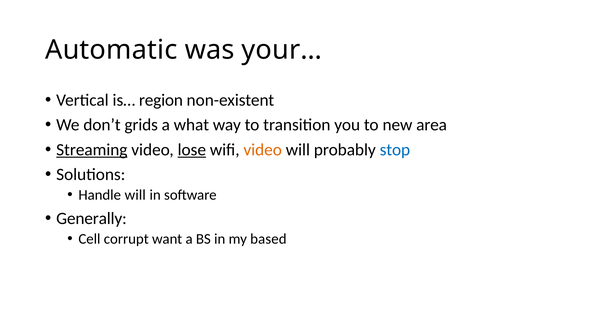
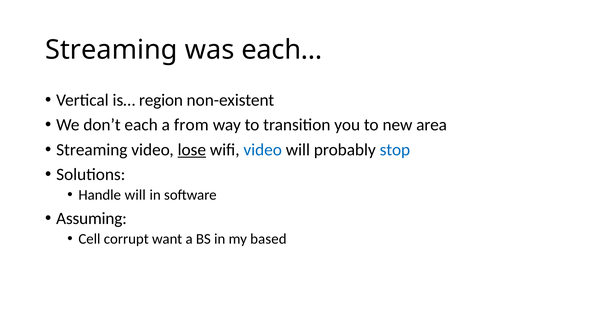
Automatic: Automatic -> Streaming (111, 50)
your…: your… -> each… (282, 50)
grids: grids -> each (141, 125)
what: what -> from (191, 125)
Streaming underline: present -> none (92, 150)
video colour: orange -> blue (263, 150)
Generally: Generally -> Assuming (92, 218)
